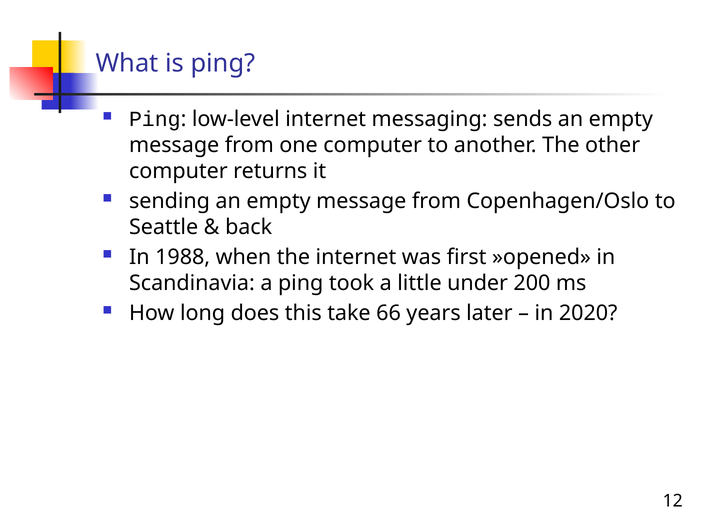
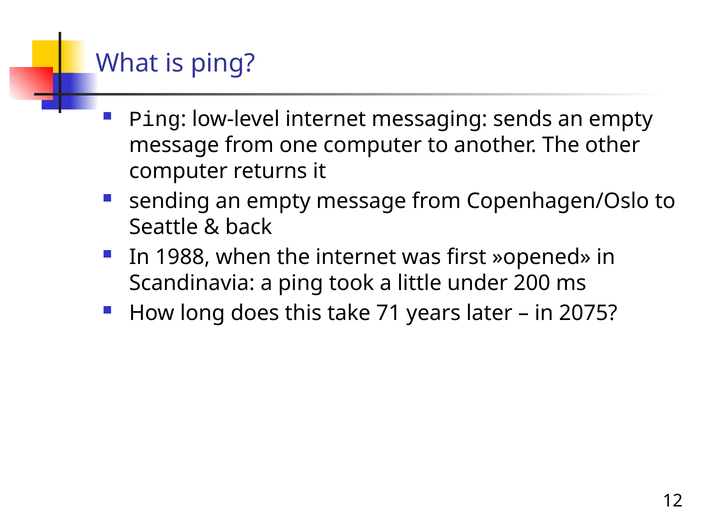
66: 66 -> 71 (389, 313)
2020: 2020 -> 2075 (588, 313)
